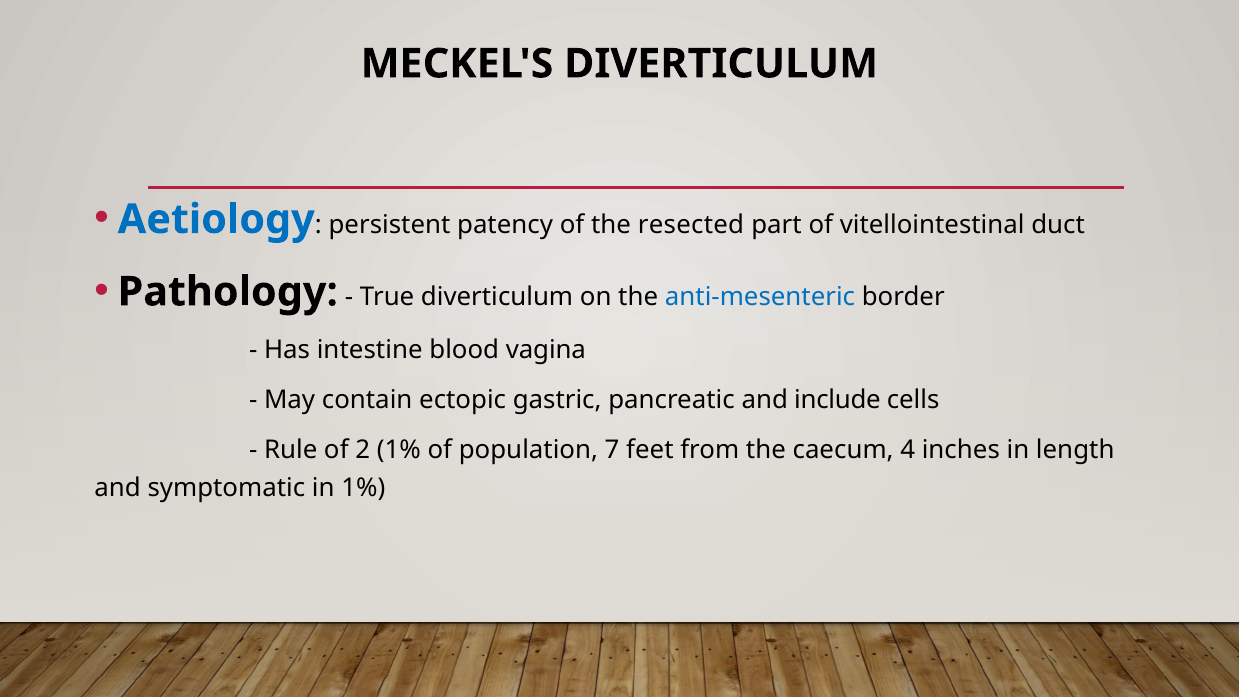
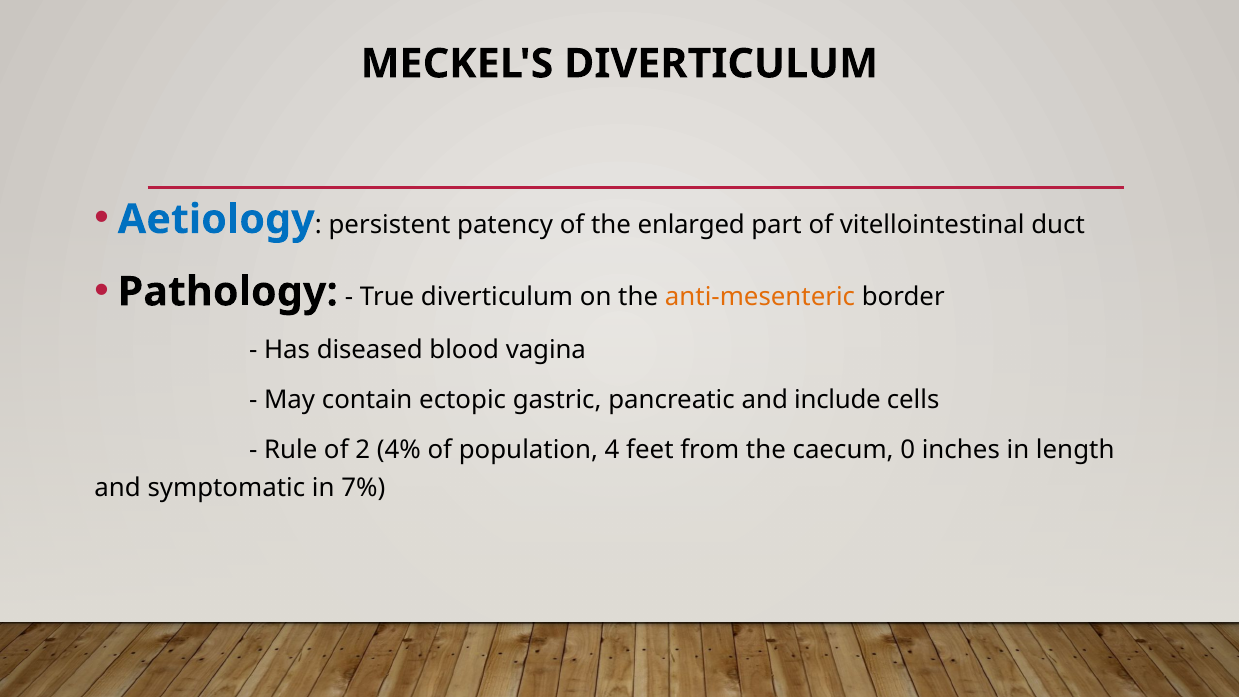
resected: resected -> enlarged (691, 225)
anti-mesenteric colour: blue -> orange (760, 297)
intestine: intestine -> diseased (370, 350)
2 1%: 1% -> 4% (399, 450)
7: 7 -> 4 (612, 450)
4: 4 -> 0 (908, 450)
in 1%: 1% -> 7% (363, 487)
